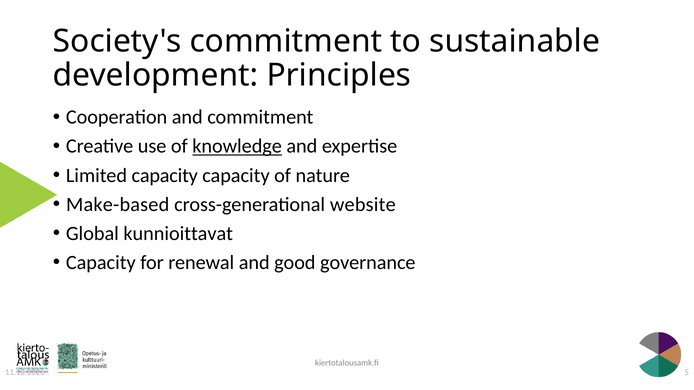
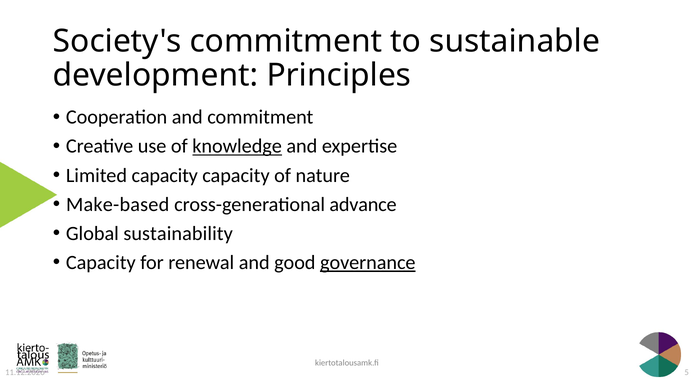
website: website -> advance (363, 205)
kunnioittavat: kunnioittavat -> sustainability (178, 234)
governance underline: none -> present (368, 263)
